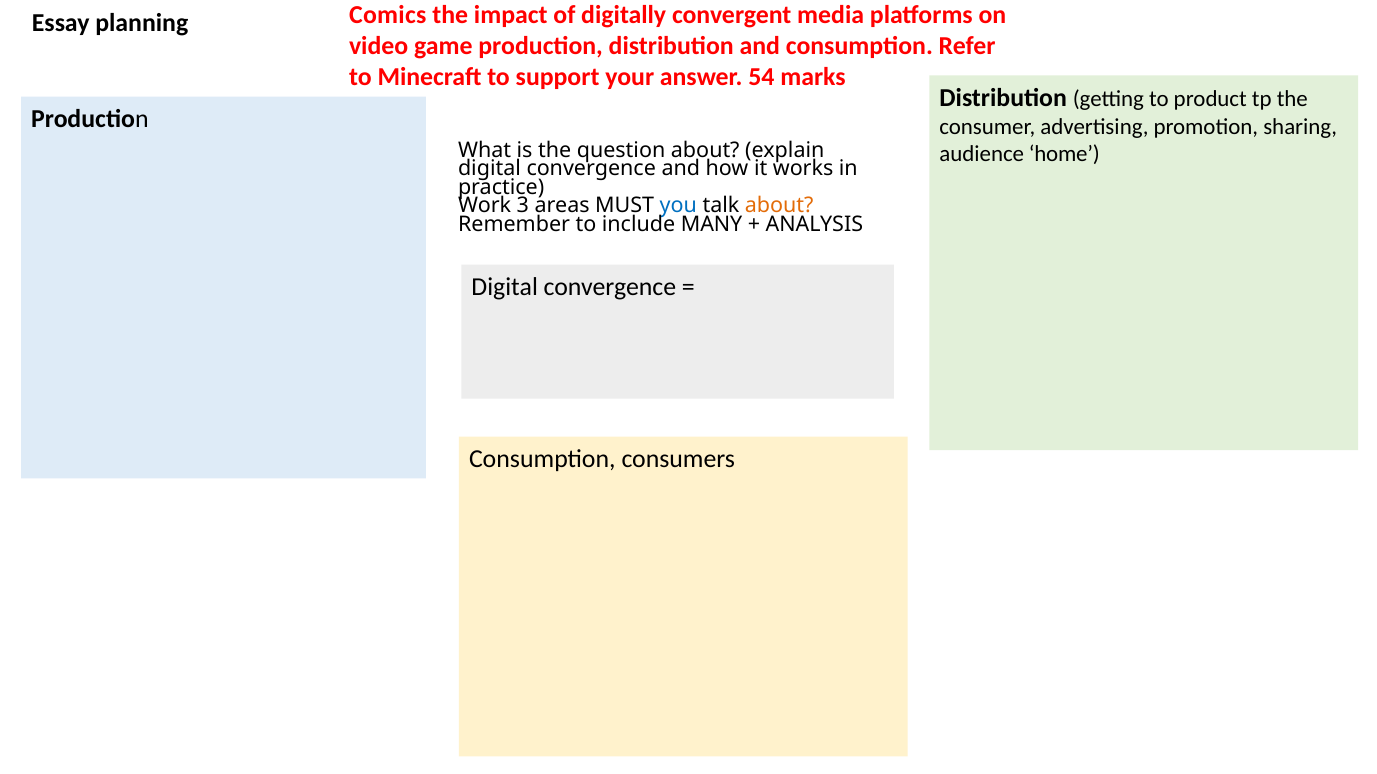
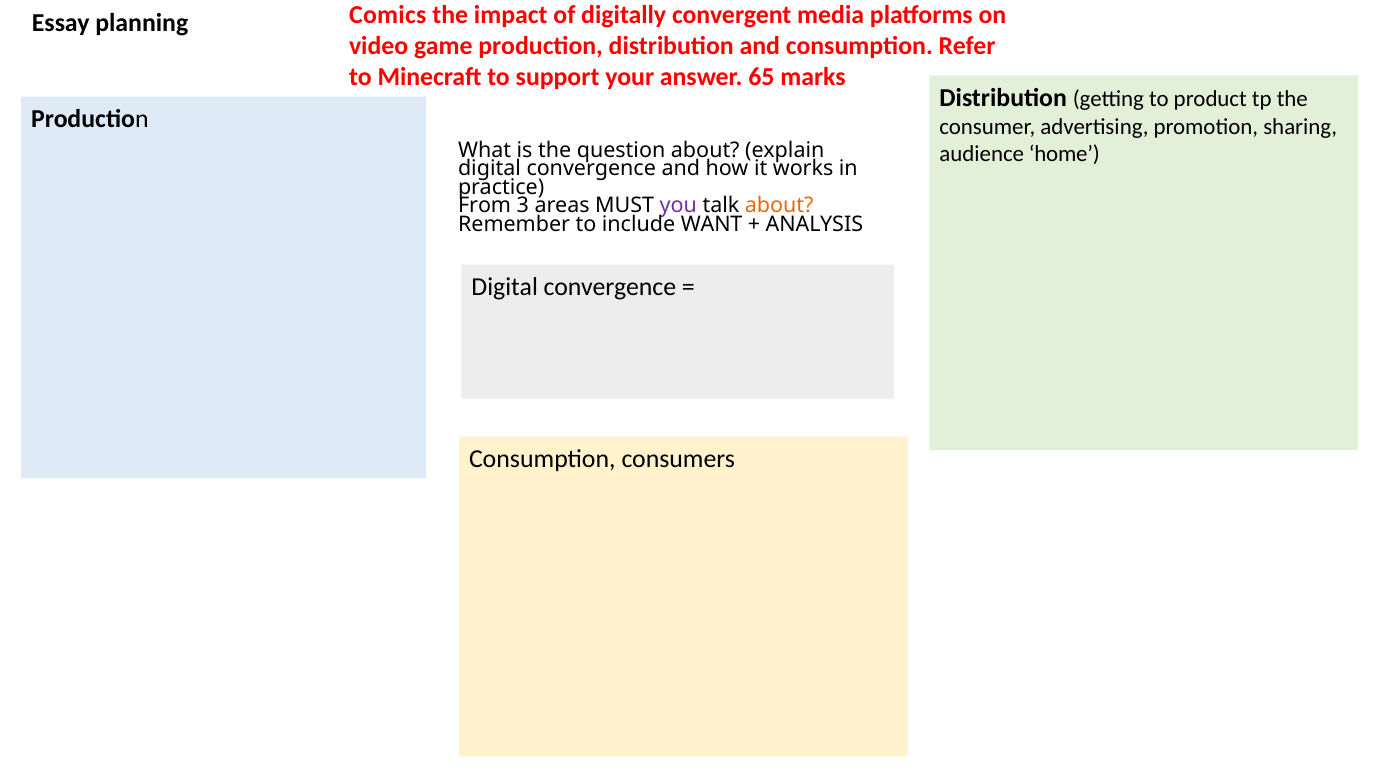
54: 54 -> 65 (761, 77)
Work: Work -> From (485, 206)
you colour: blue -> purple (678, 206)
MANY: MANY -> WANT (712, 225)
